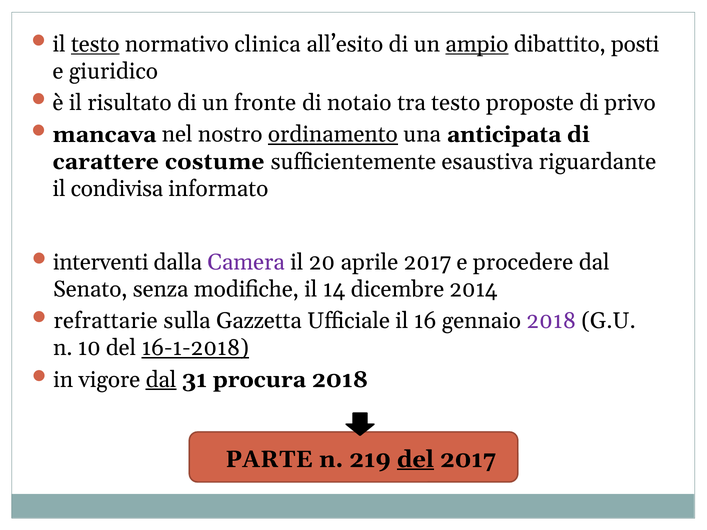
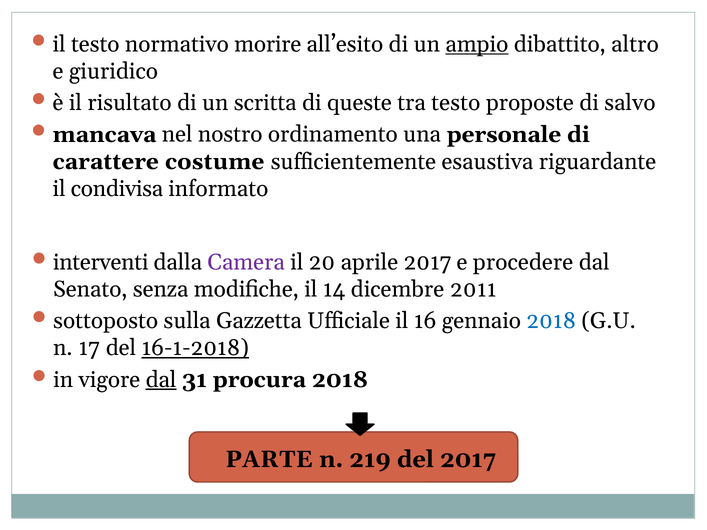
testo underline: present -> none (95, 44)
clinica: clinica -> morire (268, 44)
posti: posti -> altro (635, 44)
fronte: fronte -> scritta (265, 103)
notaio: notaio -> queste (359, 103)
privo: privo -> salvo (630, 103)
ordinamento underline: present -> none (333, 135)
anticipata: anticipata -> personale (504, 135)
2014: 2014 -> 2011 (473, 290)
refrattarie: refrattarie -> sottoposto (106, 321)
2018 colour: purple -> blue (551, 321)
10: 10 -> 17 (89, 348)
del underline: present -> none (415, 460)
